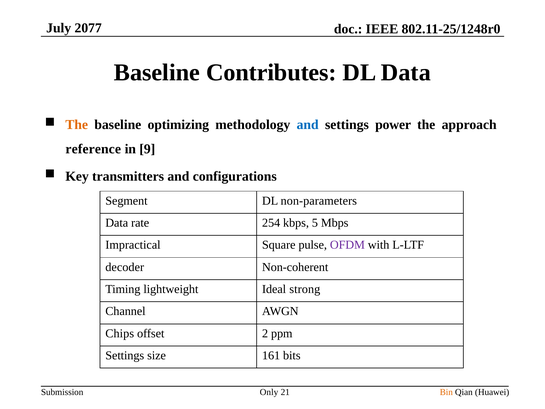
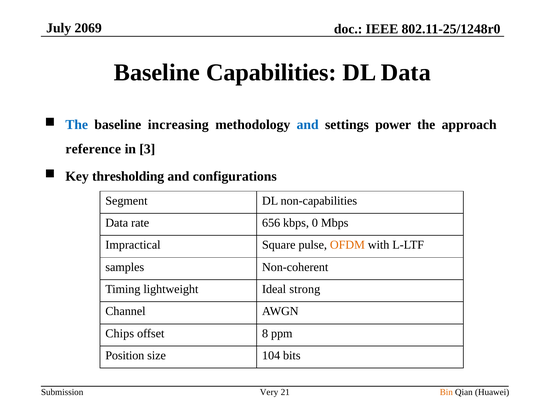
2077: 2077 -> 2069 (88, 28)
Contributes: Contributes -> Capabilities (271, 72)
The colour: orange -> blue (77, 125)
optimizing: optimizing -> increasing (178, 125)
9: 9 -> 3 (147, 149)
transmitters: transmitters -> thresholding (128, 176)
non-parameters: non-parameters -> non-capabilities (319, 201)
254: 254 -> 656 (271, 223)
5: 5 -> 0 (315, 223)
OFDM colour: purple -> orange (347, 245)
decoder: decoder -> samples (125, 267)
2: 2 -> 8 (265, 333)
Settings: Settings -> Position (125, 355)
161: 161 -> 104 (271, 355)
Only: Only -> Very (269, 392)
